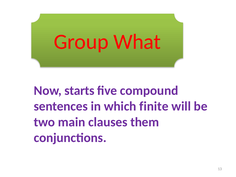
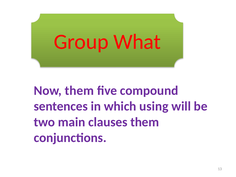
Now starts: starts -> them (79, 91)
finite: finite -> using (154, 106)
